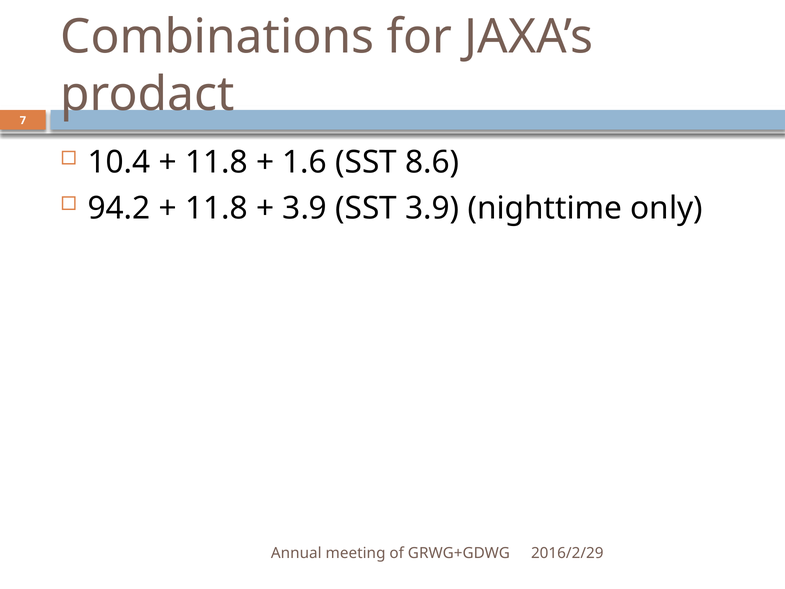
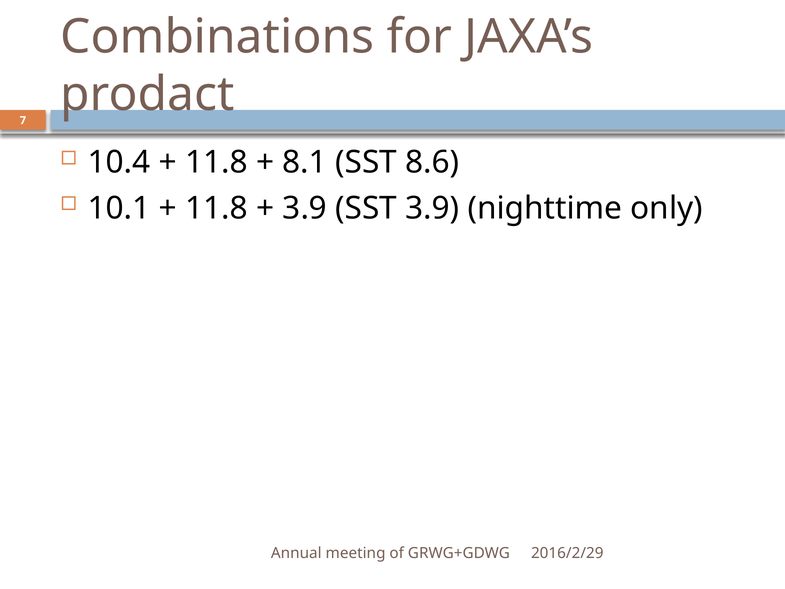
1.6: 1.6 -> 8.1 (305, 162)
94.2: 94.2 -> 10.1 (119, 208)
